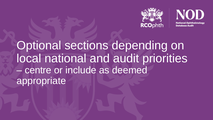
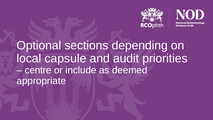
national: national -> capsule (65, 58)
